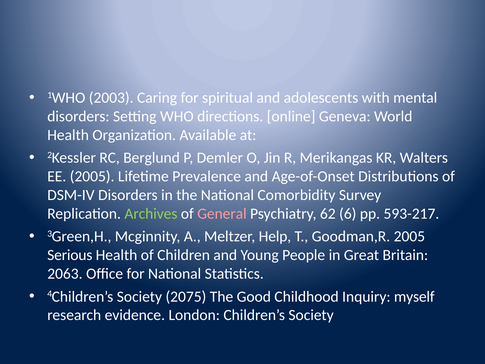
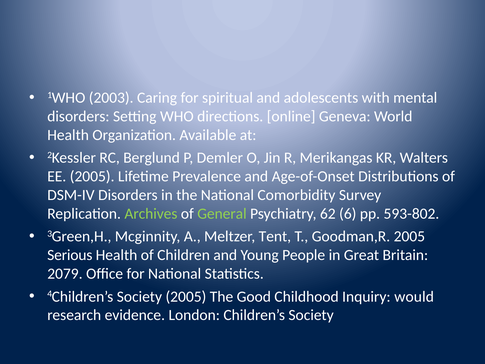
General colour: pink -> light green (222, 213)
593-217: 593-217 -> 593-802 (411, 213)
Help: Help -> Tent (275, 236)
2063: 2063 -> 2079 (65, 274)
Society 2075: 2075 -> 2005 (186, 296)
myself: myself -> would (414, 296)
